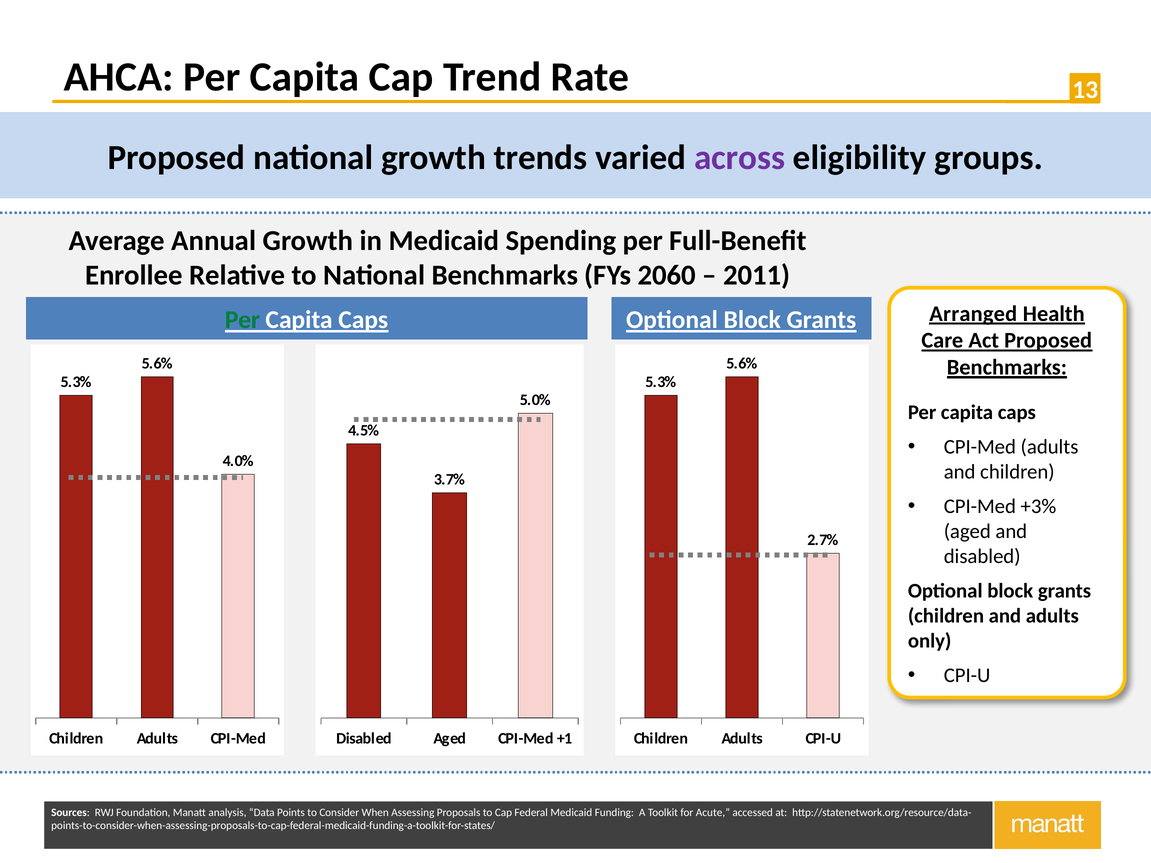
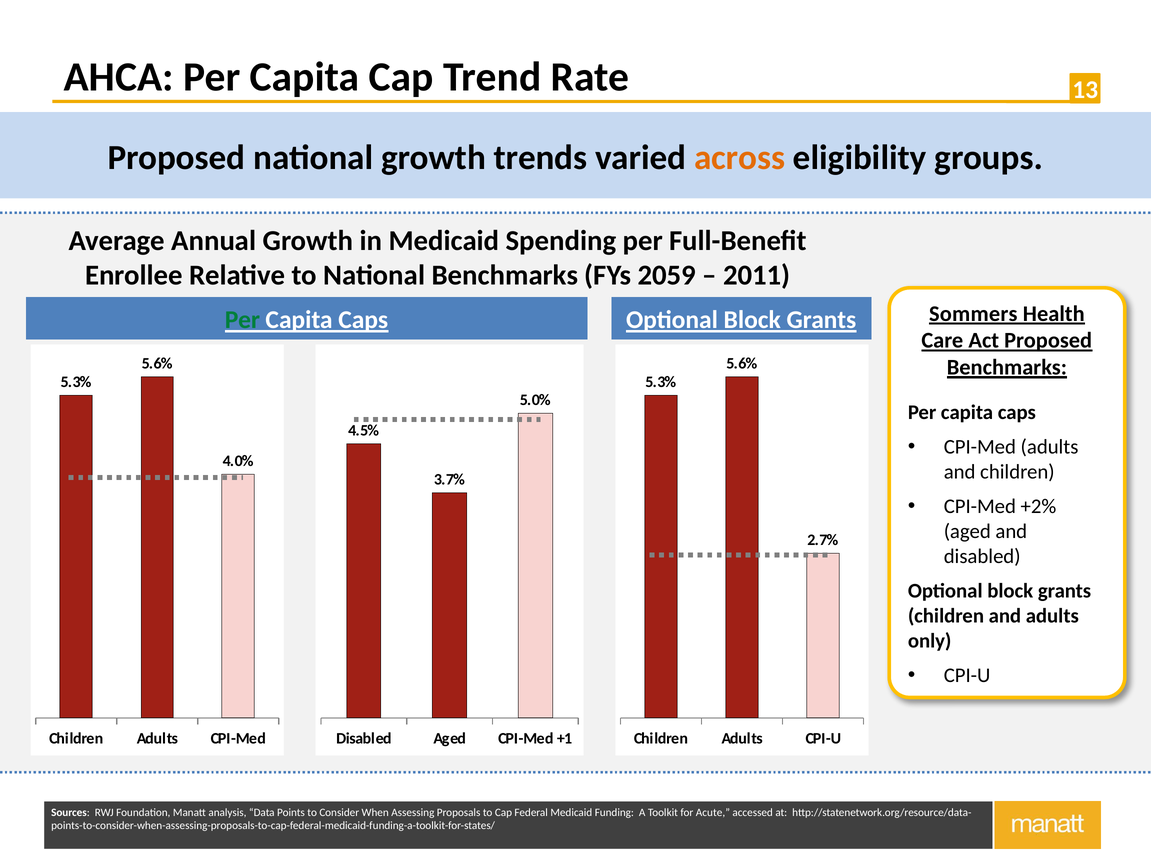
across colour: purple -> orange (740, 158)
2060: 2060 -> 2059 (667, 275)
Arranged: Arranged -> Sommers (973, 314)
+3%: +3% -> +2% (1038, 507)
